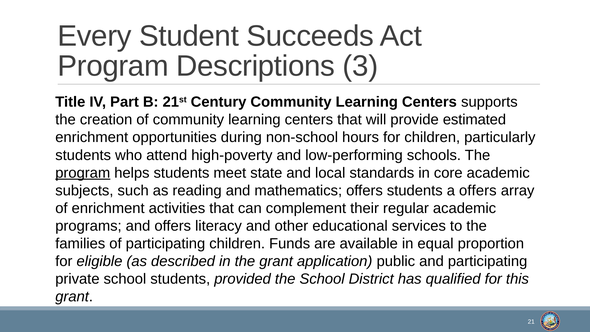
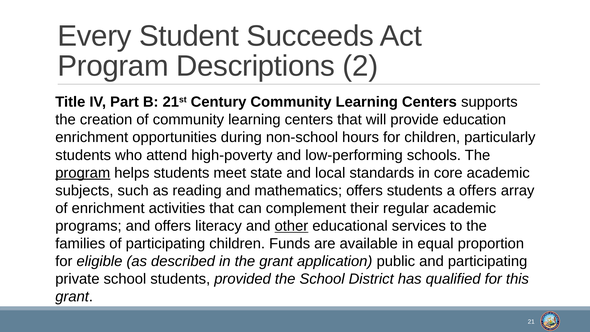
3: 3 -> 2 (360, 66)
estimated: estimated -> education (474, 120)
other underline: none -> present (291, 226)
